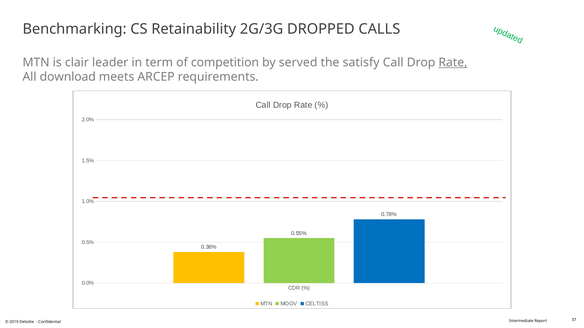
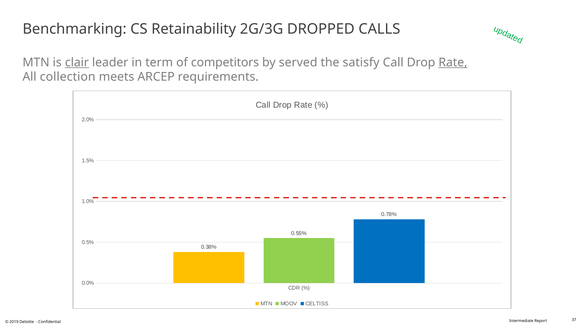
clair underline: none -> present (77, 62)
competition: competition -> competitors (225, 62)
download: download -> collection (68, 77)
